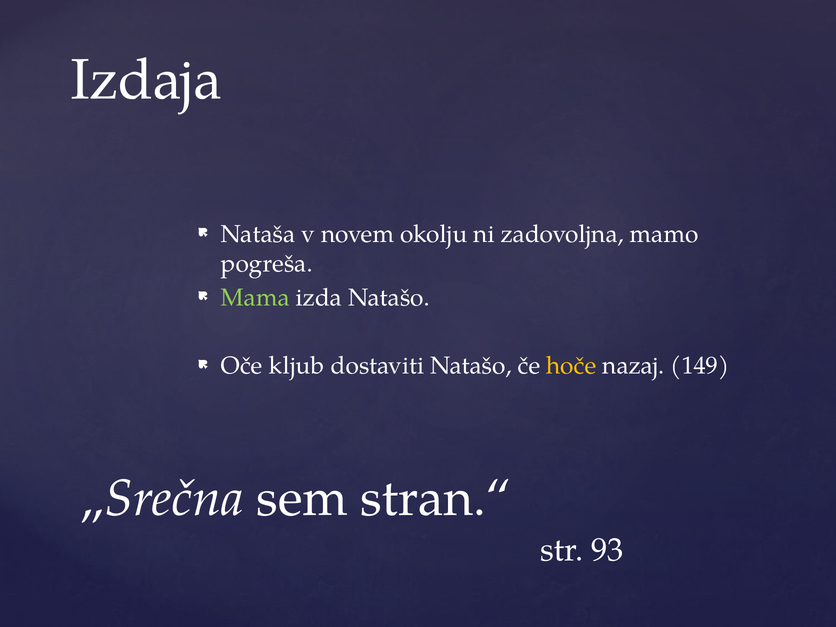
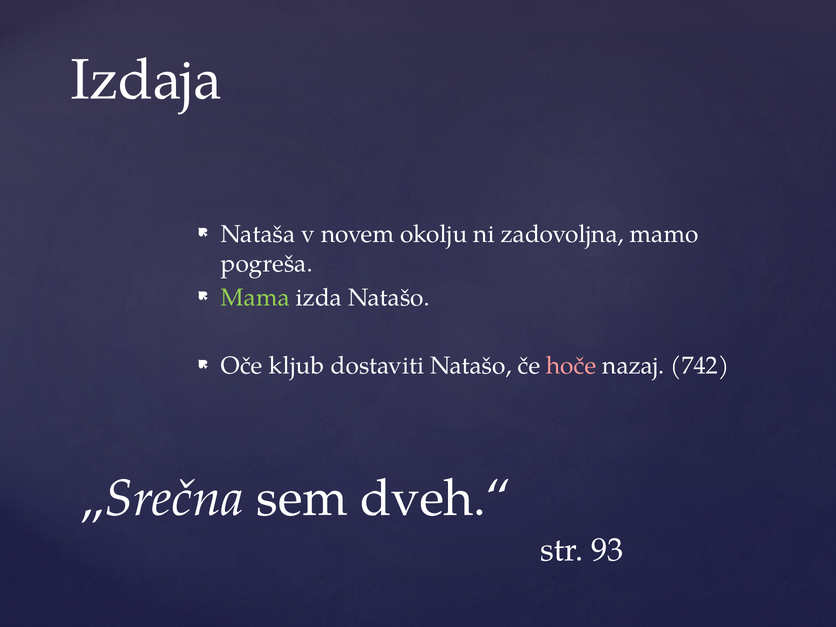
hoče colour: yellow -> pink (571, 366)
149: 149 -> 742 (700, 366)
stran.“: stran.“ -> dveh.“ (436, 498)
